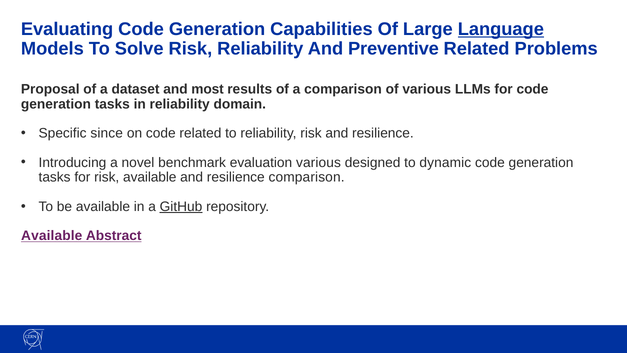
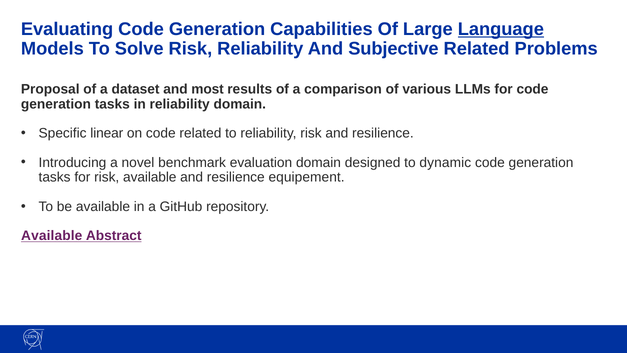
Preventive: Preventive -> Subjective (393, 49)
since: since -> linear (107, 133)
evaluation various: various -> domain (319, 162)
resilience comparison: comparison -> equipement (307, 177)
GitHub underline: present -> none (181, 206)
